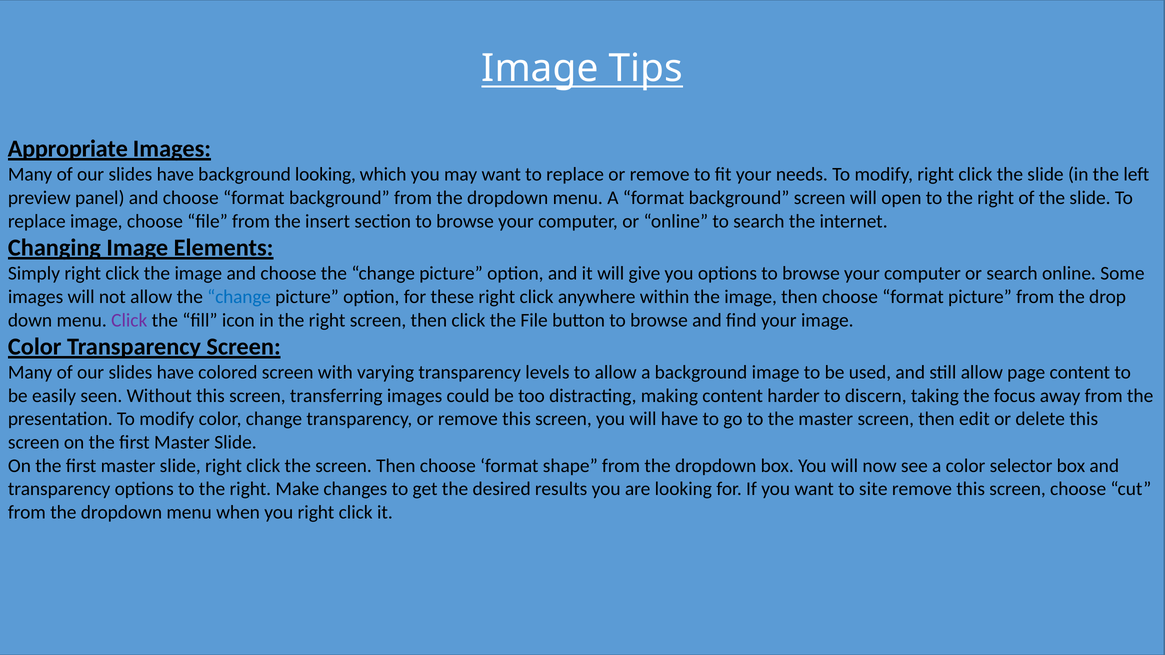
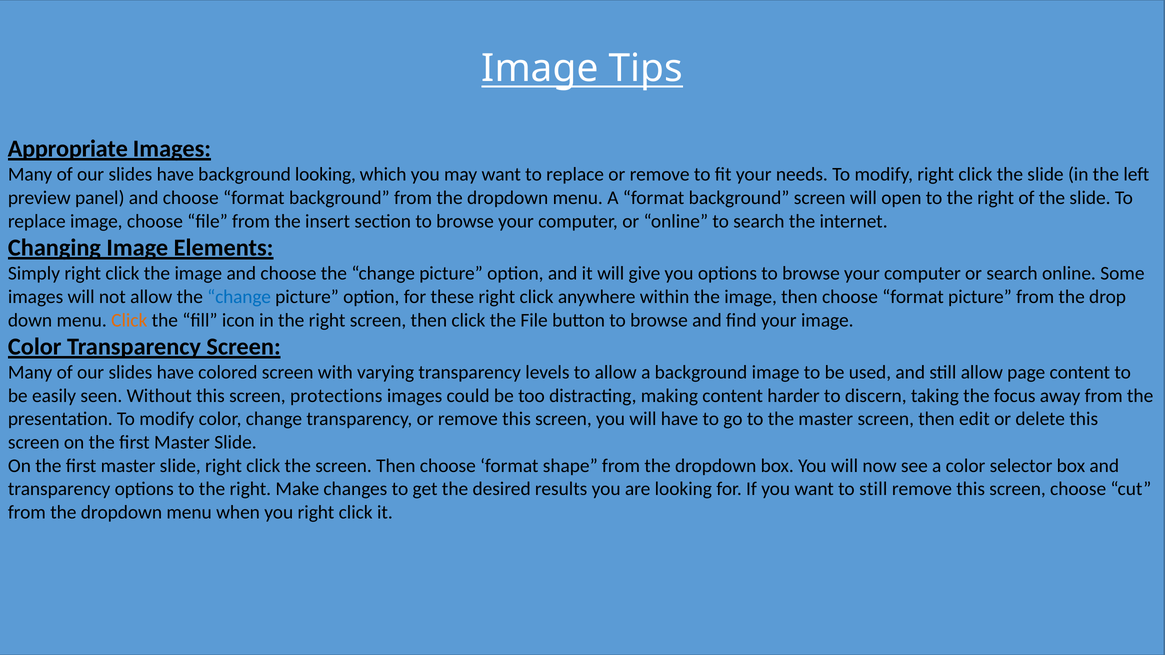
Click colour: purple -> orange (129, 320)
transferring: transferring -> protections (336, 396)
to site: site -> still (873, 489)
